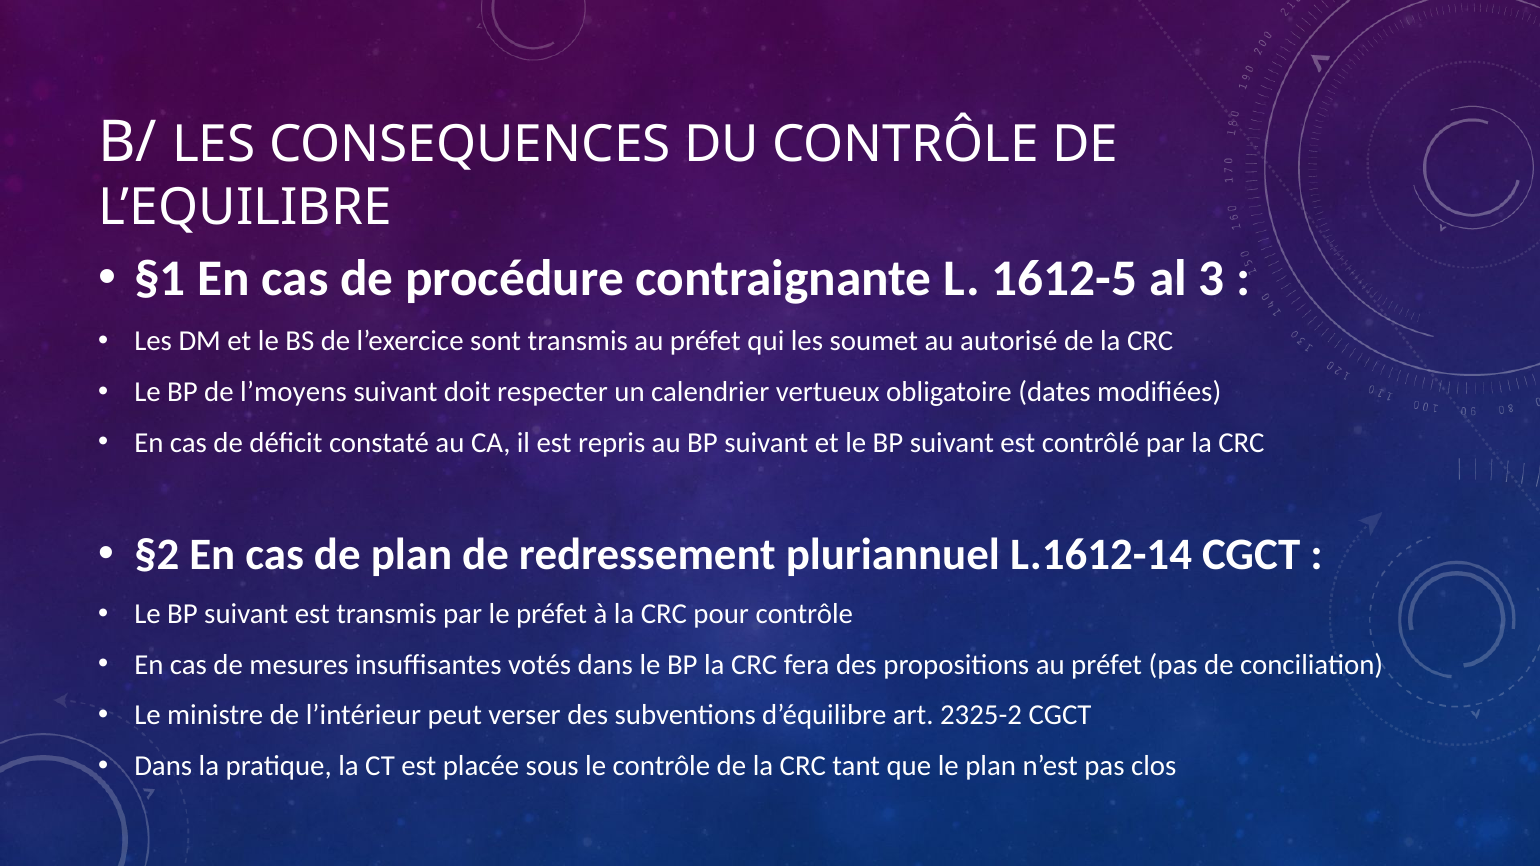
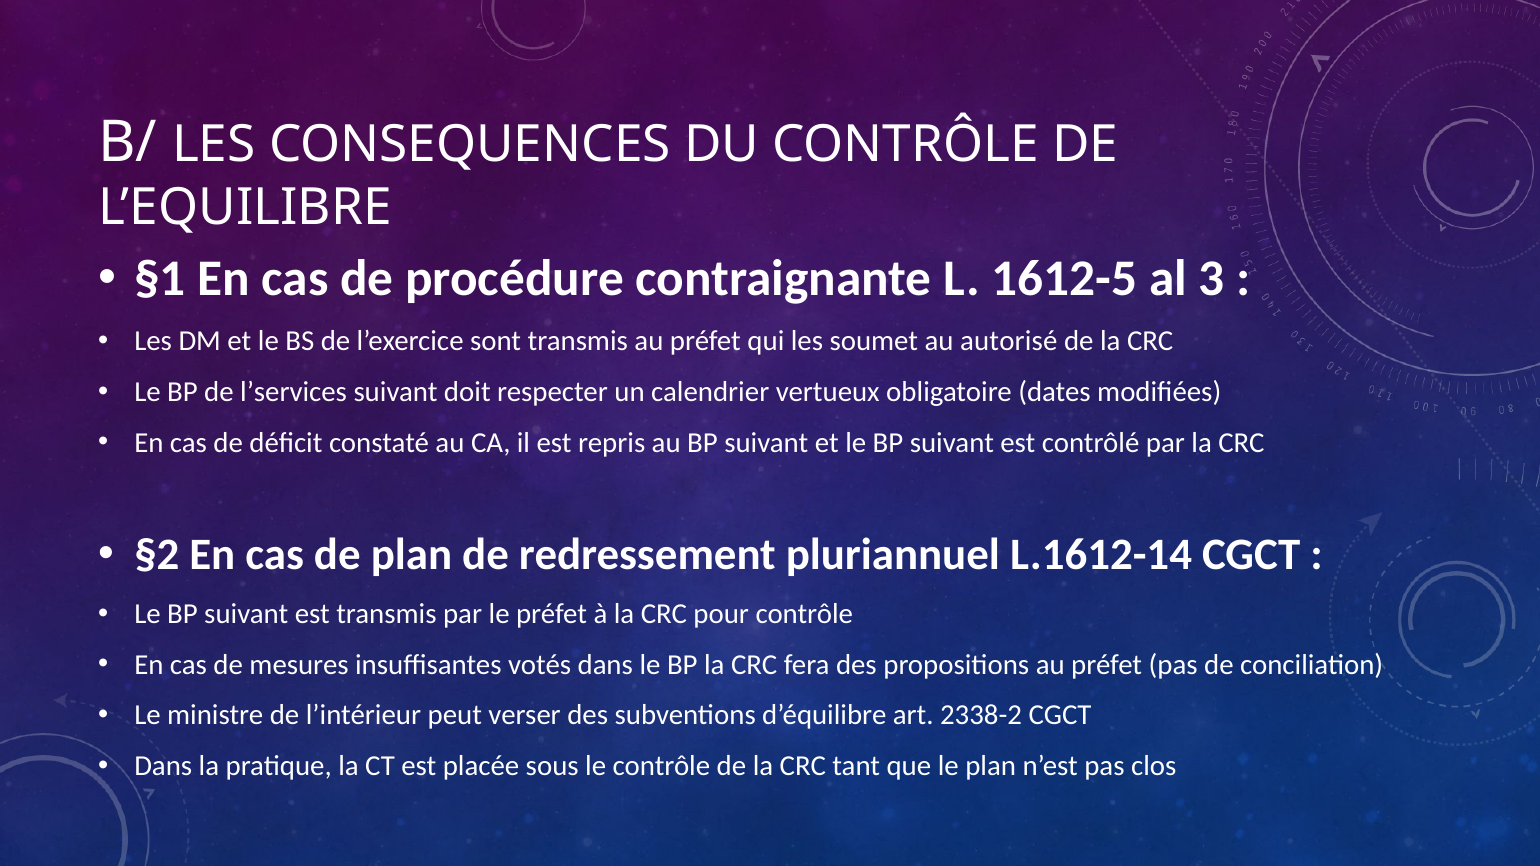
l’moyens: l’moyens -> l’services (294, 392)
2325-2: 2325-2 -> 2338-2 (981, 716)
